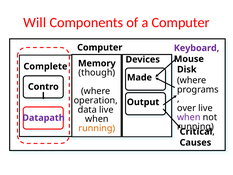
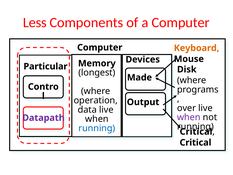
Will: Will -> Less (35, 23)
Keyboard colour: purple -> orange (197, 48)
Complete: Complete -> Particular (46, 66)
though: though -> longest (97, 73)
running colour: orange -> blue (97, 128)
Causes: Causes -> Critical (195, 142)
